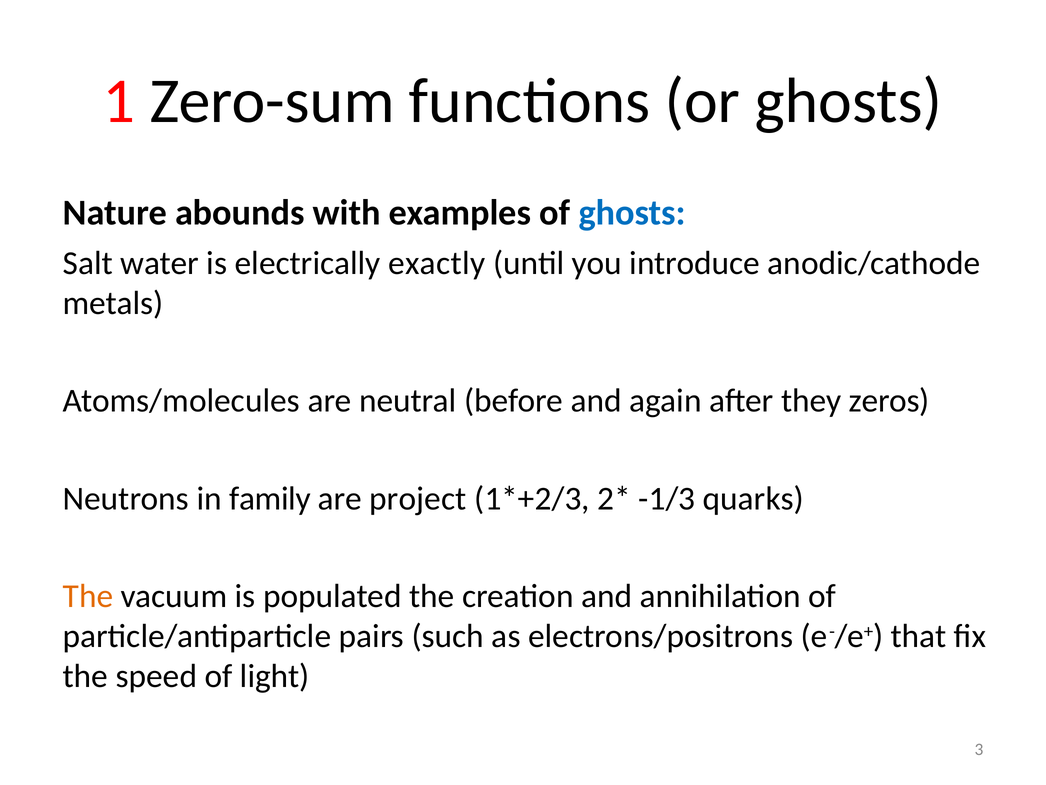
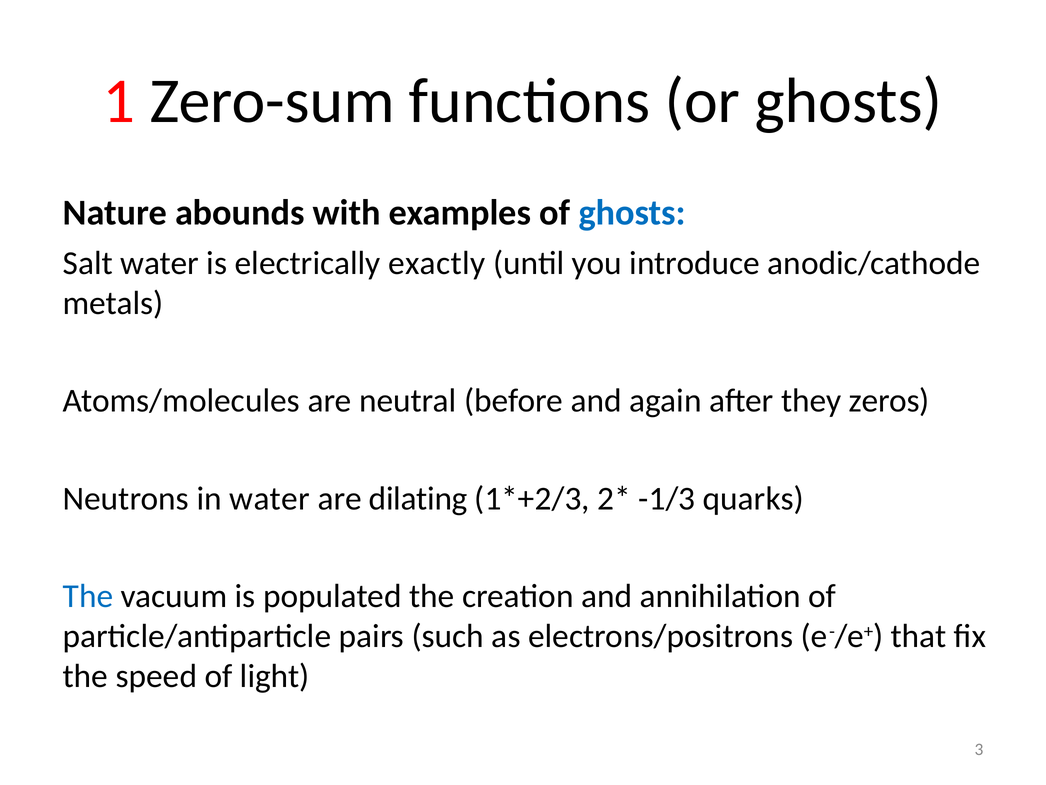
in family: family -> water (270, 498)
project: project -> dilating (418, 498)
The colour: orange -> blue (88, 596)
